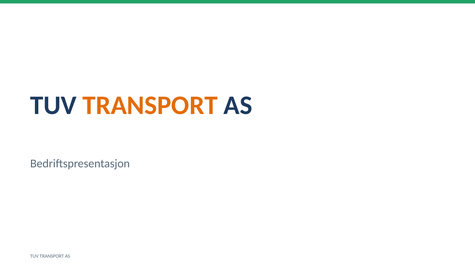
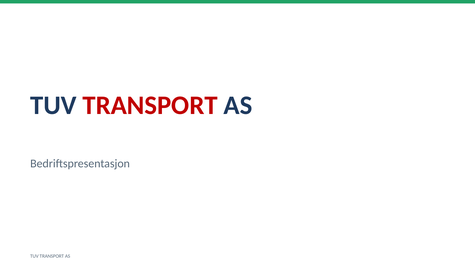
TRANSPORT colour: orange -> red (150, 105)
